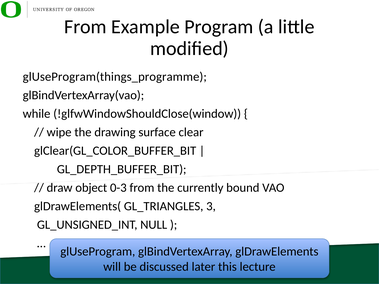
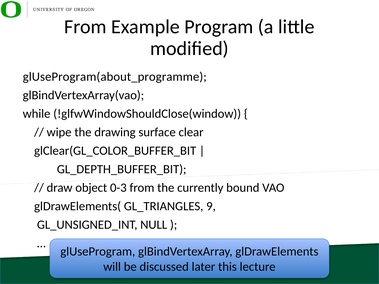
glUseProgram(things_programme: glUseProgram(things_programme -> glUseProgram(about_programme (115, 77)
3: 3 -> 9 (211, 206)
